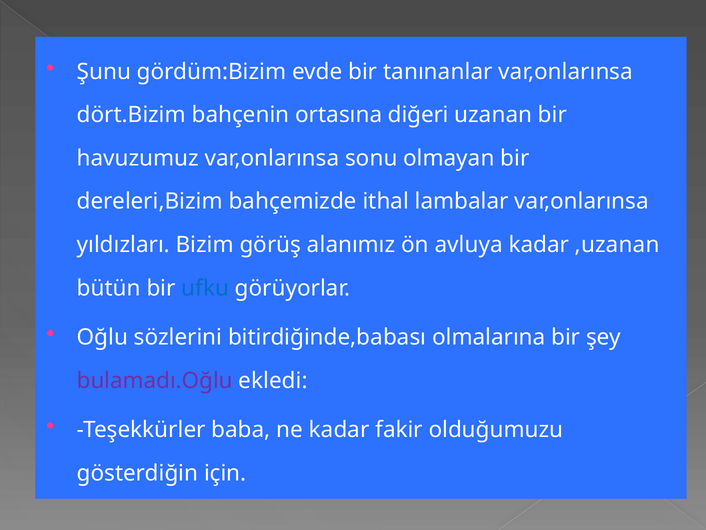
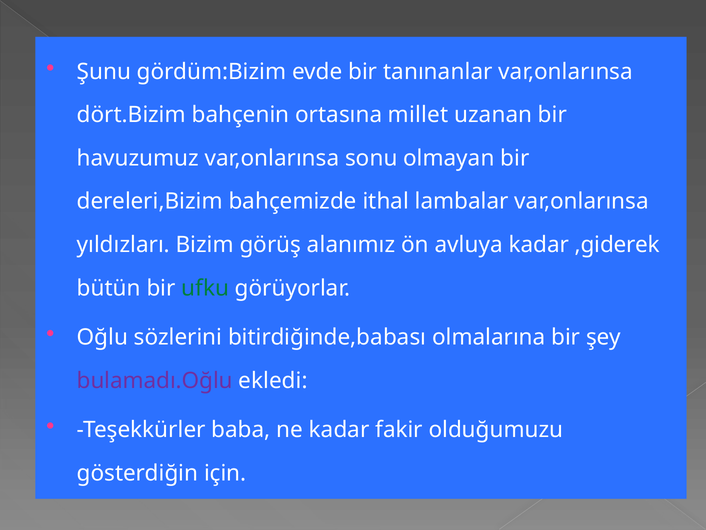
diğeri: diğeri -> millet (418, 115)
,uzanan: ,uzanan -> ,giderek (617, 245)
ufku colour: blue -> green (205, 288)
